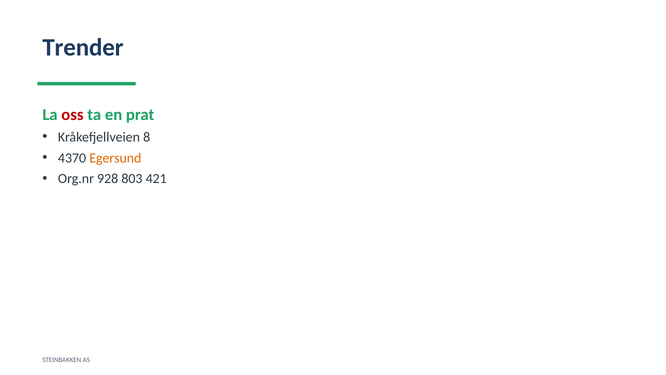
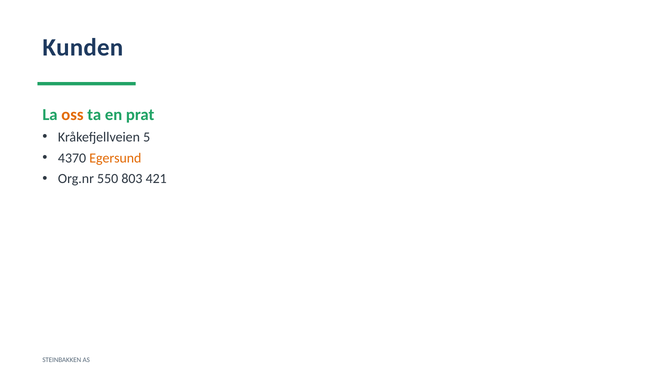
Trender: Trender -> Kunden (83, 48)
oss colour: red -> orange (72, 115)
8: 8 -> 5 (147, 137)
928: 928 -> 550 (108, 179)
